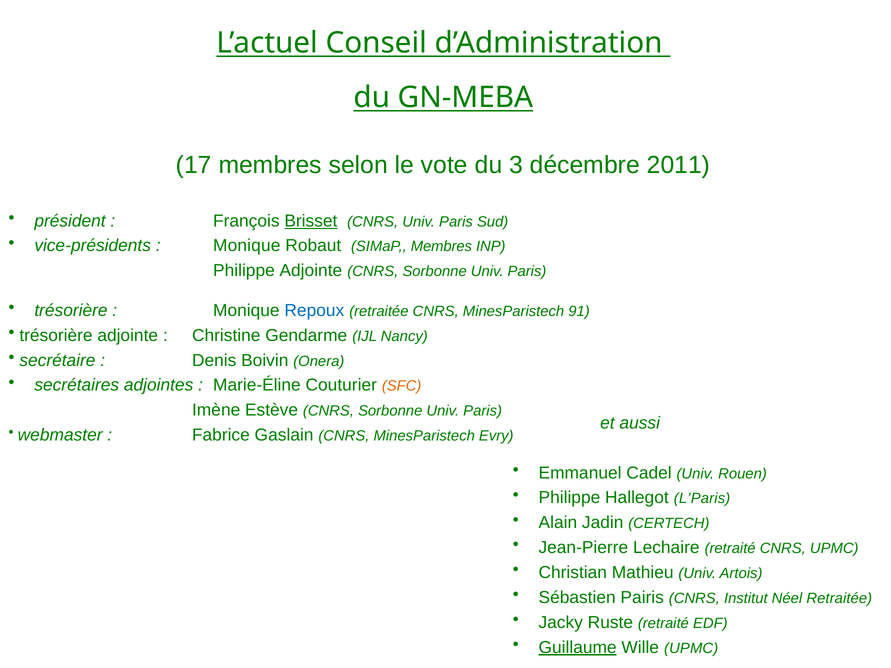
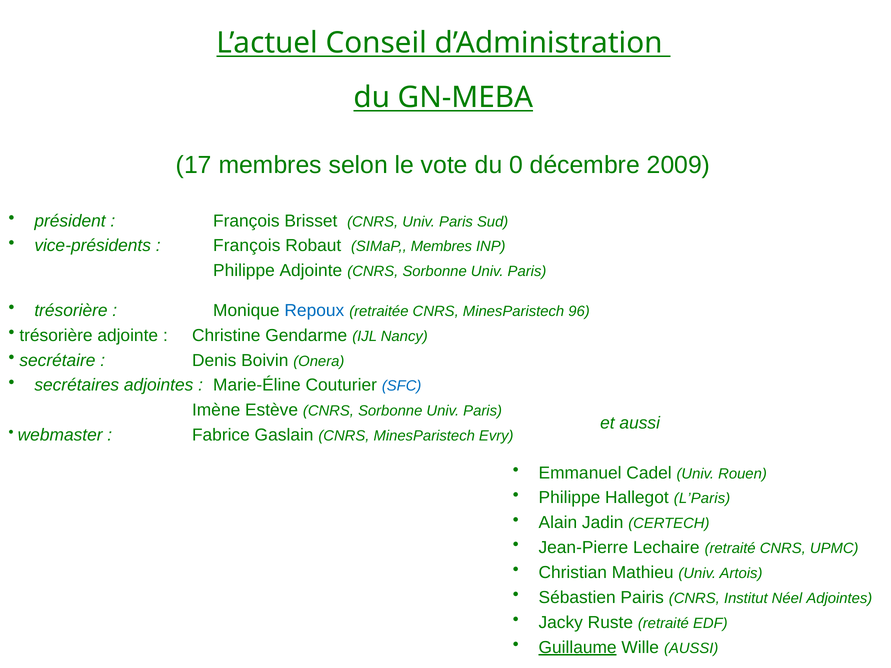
3: 3 -> 0 (516, 165)
2011: 2011 -> 2009 (678, 165)
Brisset underline: present -> none (311, 221)
Monique: Monique -> François (247, 246)
91: 91 -> 96 (579, 311)
SFC colour: orange -> blue (402, 386)
Néel Retraitée: Retraitée -> Adjointes (839, 598)
Wille UPMC: UPMC -> AUSSI (691, 648)
